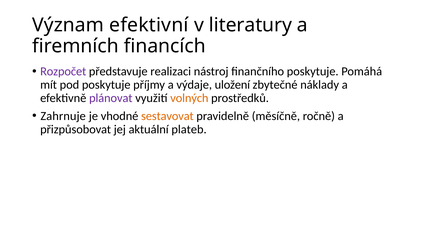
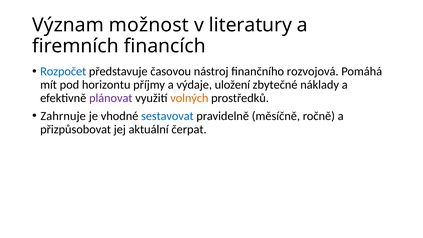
efektivní: efektivní -> možnost (149, 25)
Rozpočet colour: purple -> blue (63, 72)
realizaci: realizaci -> časovou (171, 72)
finančního poskytuje: poskytuje -> rozvojová (313, 72)
pod poskytuje: poskytuje -> horizontu (106, 85)
sestavovat colour: orange -> blue (167, 116)
plateb: plateb -> čerpat (189, 129)
